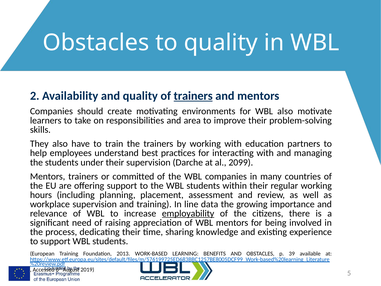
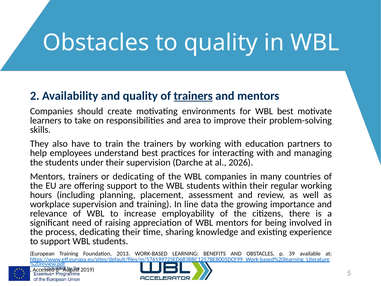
WBL also: also -> best (285, 111)
2099: 2099 -> 2026 (241, 162)
or committed: committed -> dedicating (133, 176)
employability underline: present -> none (188, 213)
